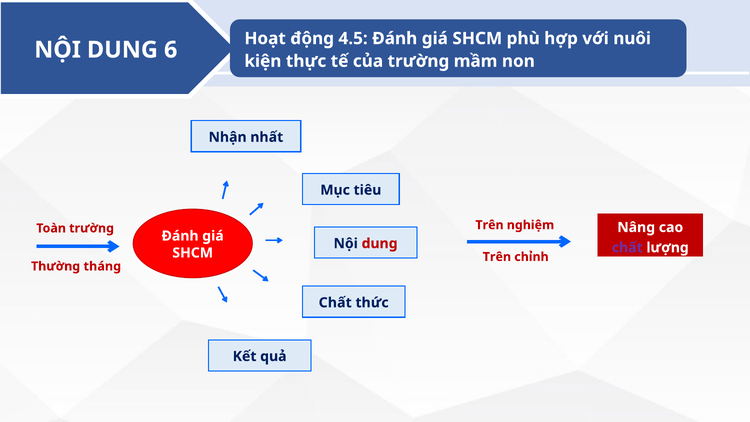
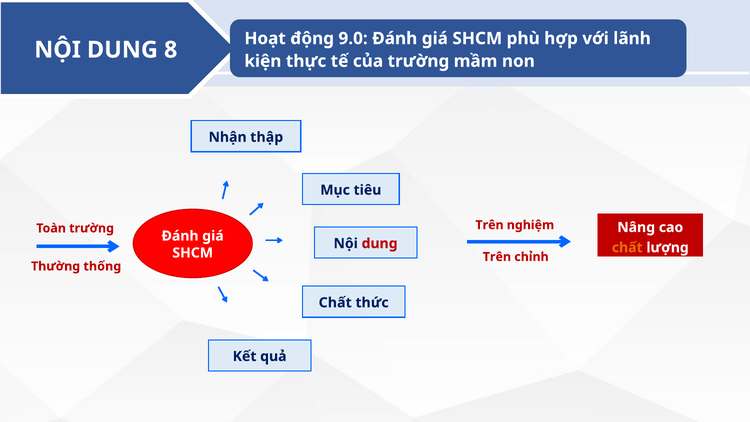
4.5: 4.5 -> 9.0 (353, 38)
nuôi: nuôi -> lãnh (632, 38)
6: 6 -> 8 (171, 50)
nhất: nhất -> thập (267, 137)
chất colour: purple -> orange (627, 248)
tháng: tháng -> thống (102, 266)
